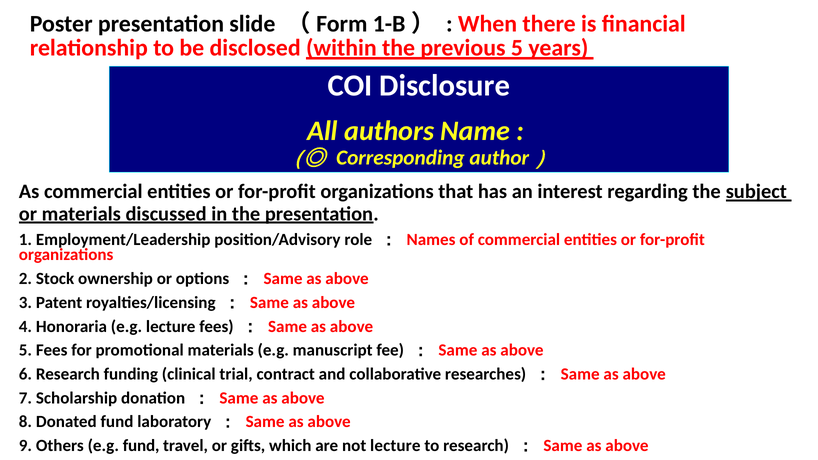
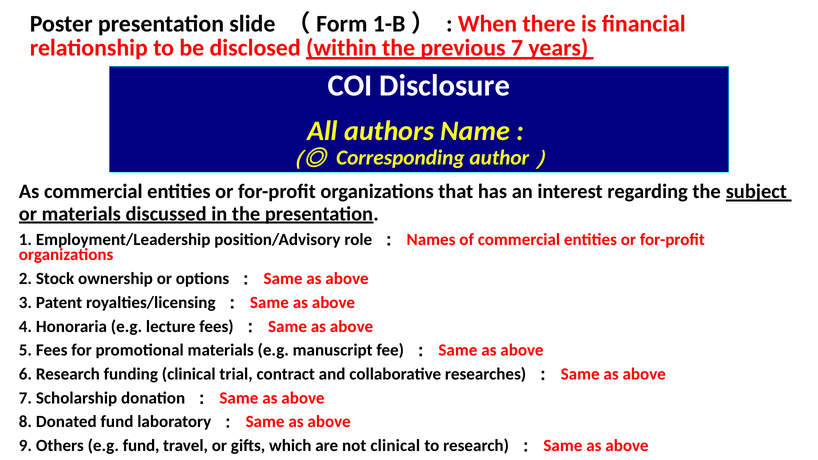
previous 5: 5 -> 7 (517, 48)
not lecture: lecture -> clinical (395, 446)
